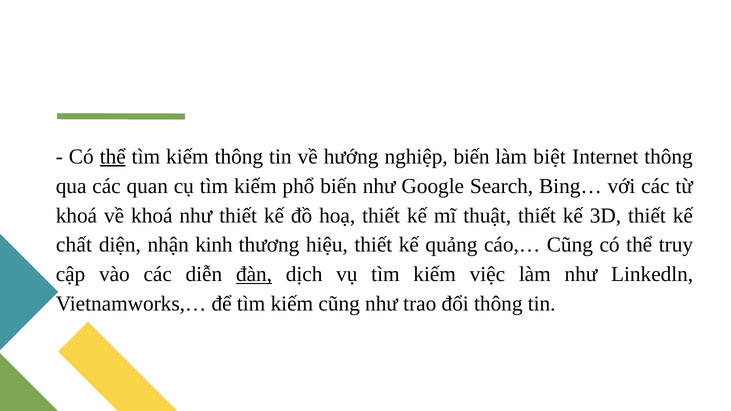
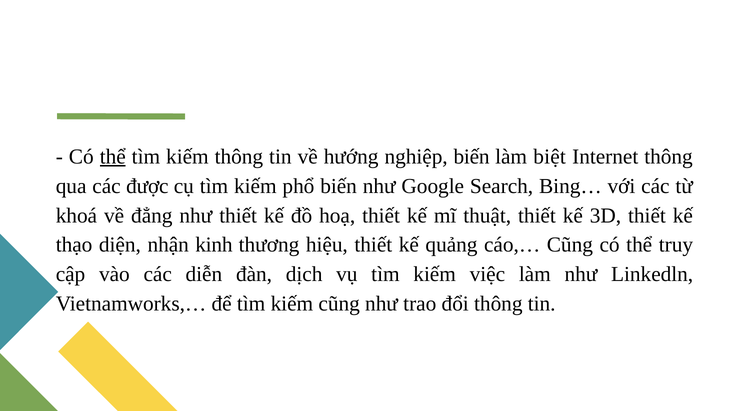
quan: quan -> được (147, 186)
về khoá: khoá -> đẳng (152, 216)
chất: chất -> thạo (74, 245)
đàn underline: present -> none (254, 274)
